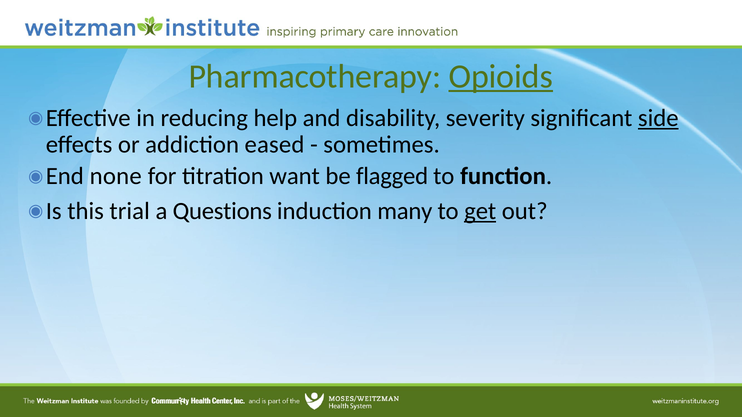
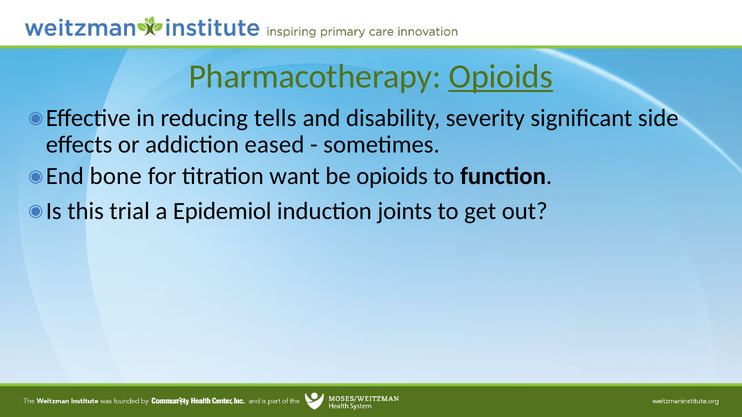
help: help -> tells (275, 118)
side underline: present -> none (658, 118)
none: none -> bone (116, 176)
be flagged: flagged -> opioids (392, 176)
Questions: Questions -> Epidemiol (222, 211)
many: many -> joints (405, 211)
get underline: present -> none (480, 211)
